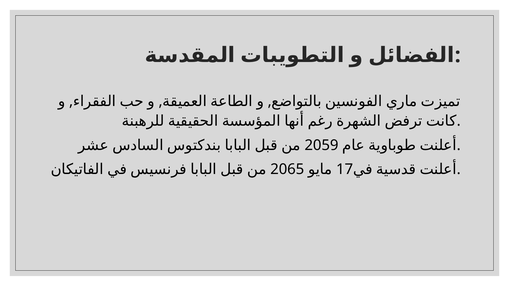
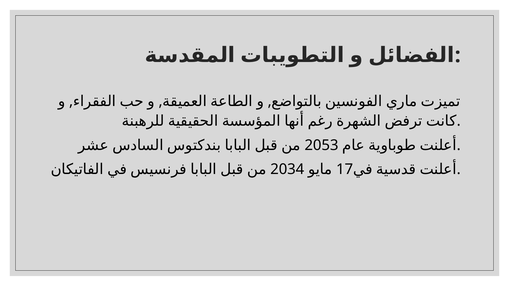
2059: 2059 -> 2053 (321, 145)
2065: 2065 -> 2034 (287, 170)
